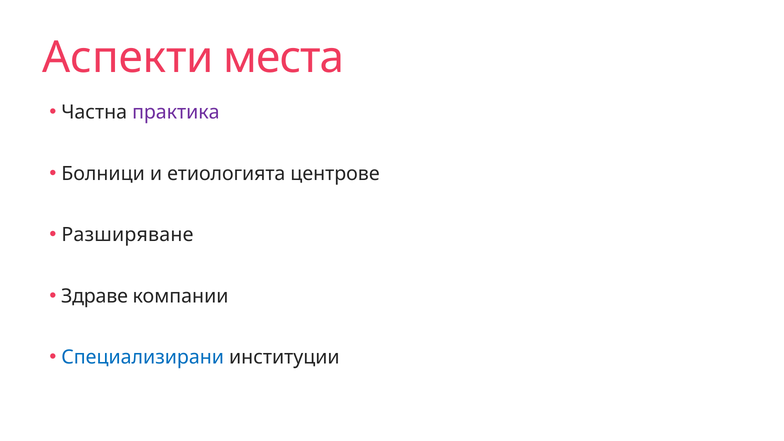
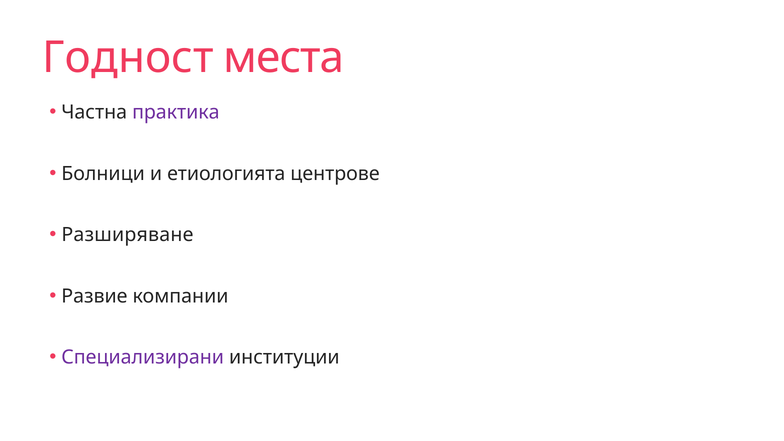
Аспекти: Аспекти -> Годност (128, 58)
Здраве: Здраве -> Развие (94, 296)
Специализирани colour: blue -> purple (143, 357)
